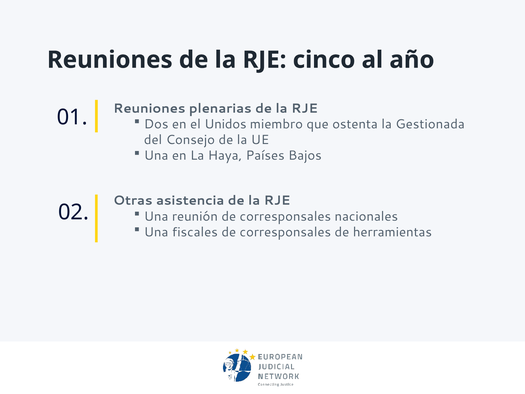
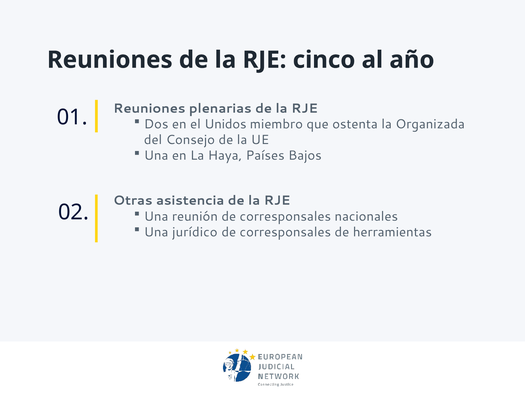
Gestionada: Gestionada -> Organizada (430, 124)
fiscales: fiscales -> jurídico (195, 232)
